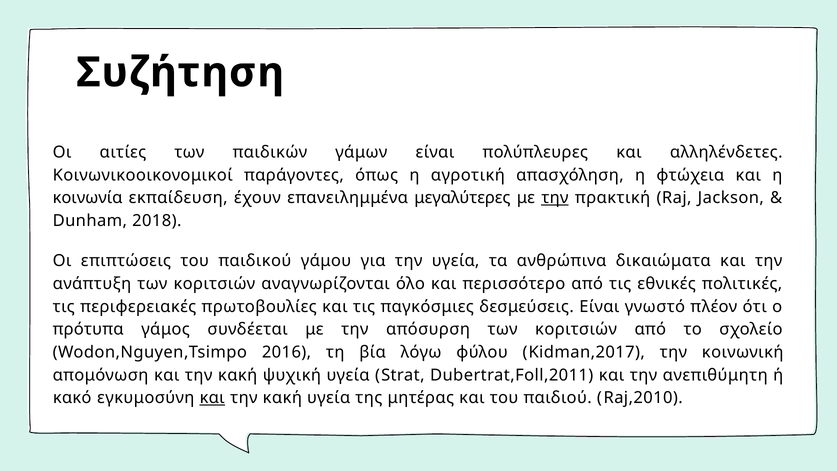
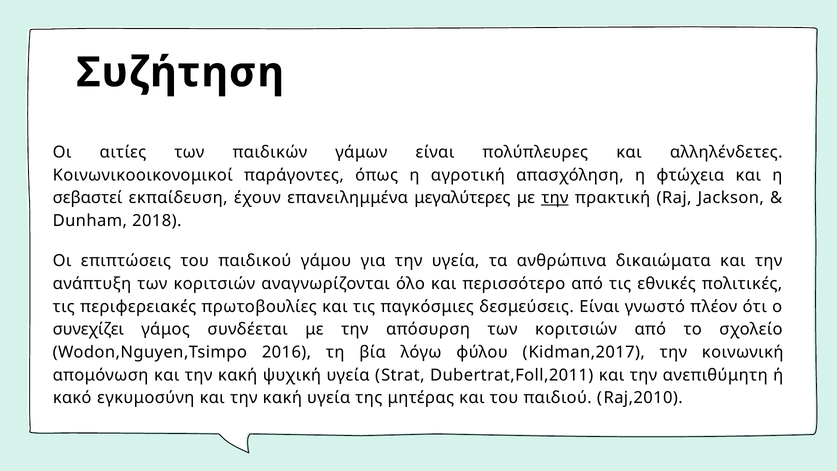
κοινωνία: κοινωνία -> σεβαστεί (88, 198)
πρότυπα: πρότυπα -> συνεχίζει (88, 329)
και underline: present -> none (212, 398)
